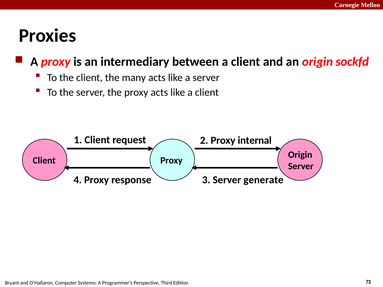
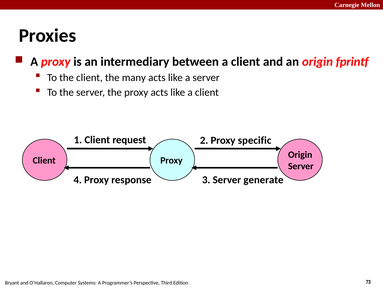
sockfd: sockfd -> fprintf (352, 62)
internal: internal -> specific (255, 140)
